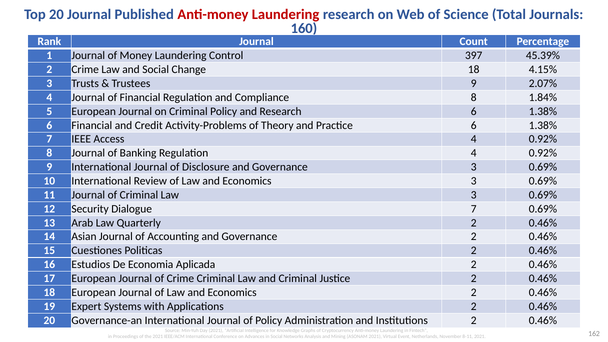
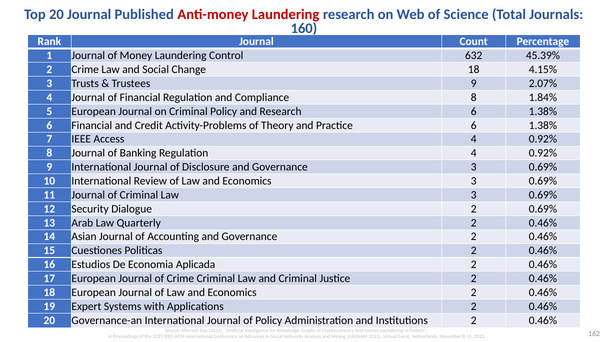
397: 397 -> 632 (474, 56)
Dialogue 7: 7 -> 2 (474, 209)
